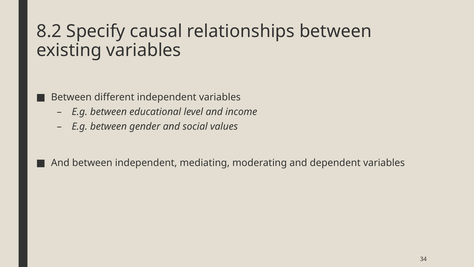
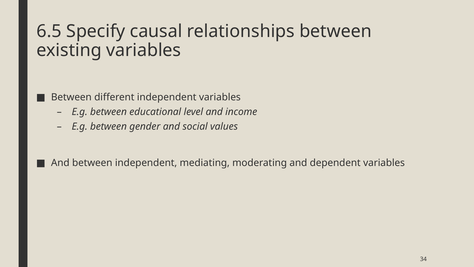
8.2: 8.2 -> 6.5 (49, 31)
